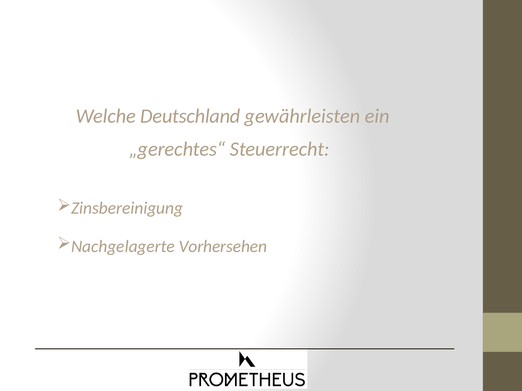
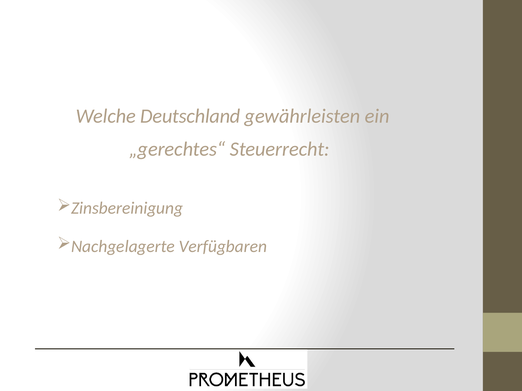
Vorhersehen: Vorhersehen -> Verfügbaren (223, 247)
